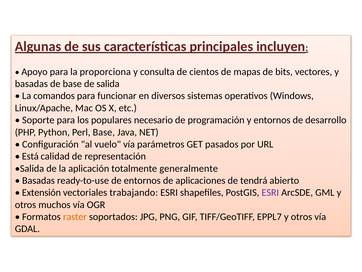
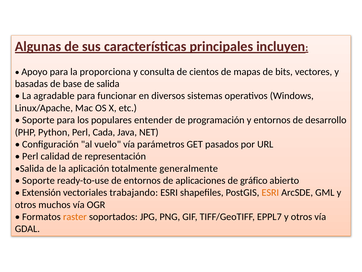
comandos: comandos -> agradable (54, 96)
necesario: necesario -> entender (153, 120)
Perl Base: Base -> Cada (104, 132)
Está: Está -> Perl (30, 156)
Basadas: Basadas -> Soporte (38, 180)
tendrá: tendrá -> gráfico (254, 180)
ESRI colour: purple -> orange (270, 192)
